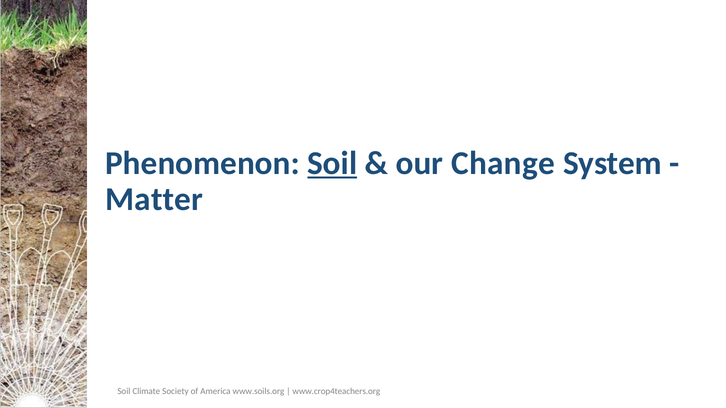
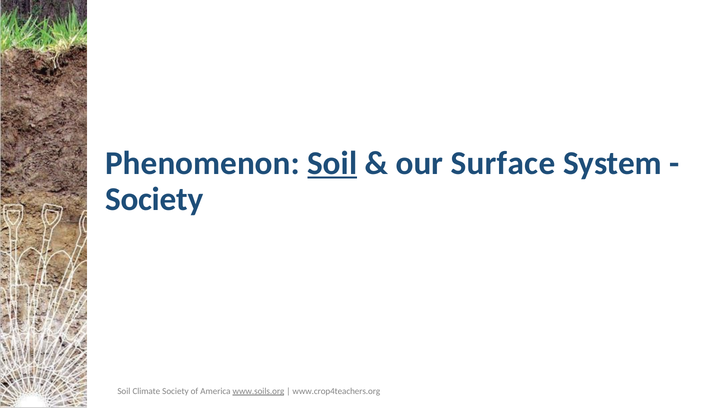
Change: Change -> Surface (503, 163)
Matter: Matter -> Society (154, 199)
www.soils.org underline: none -> present (258, 391)
